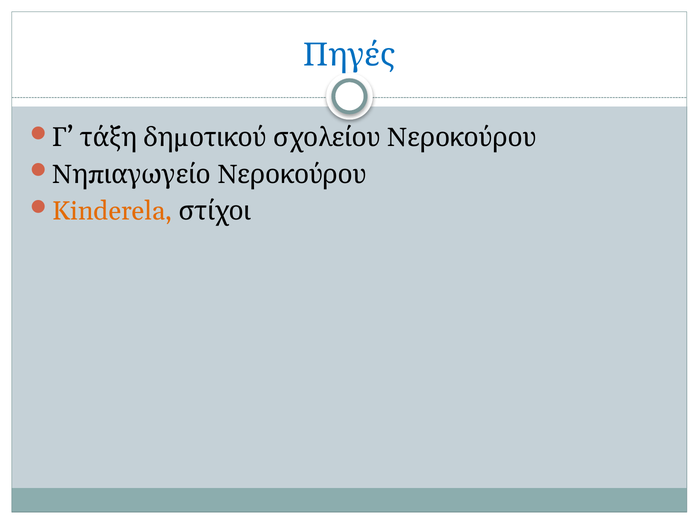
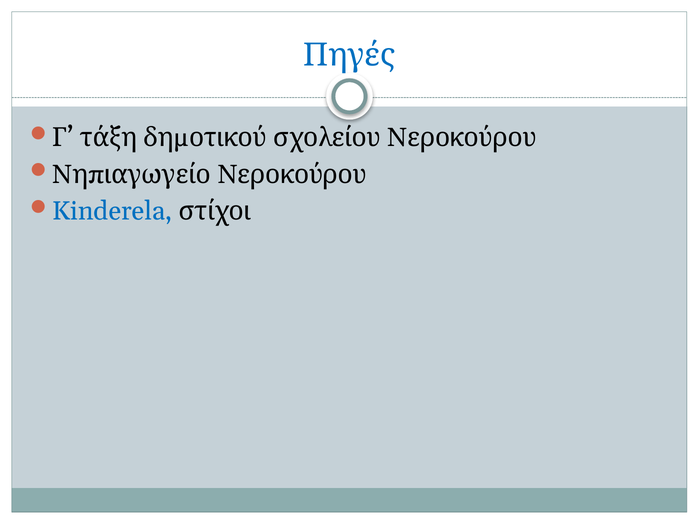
Kinderela colour: orange -> blue (112, 211)
